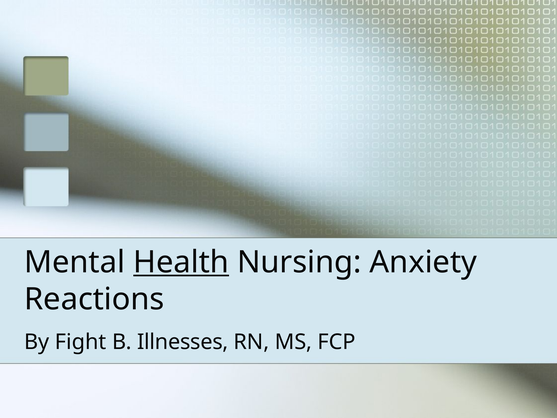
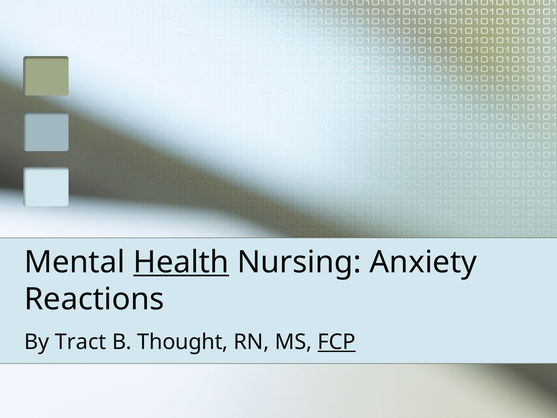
Fight: Fight -> Tract (81, 342)
Illnesses: Illnesses -> Thought (183, 342)
FCP underline: none -> present (337, 342)
